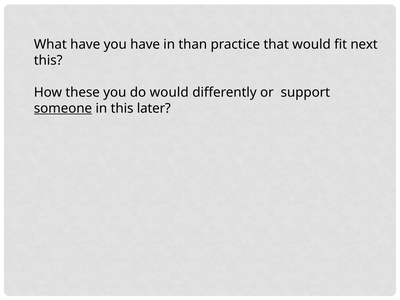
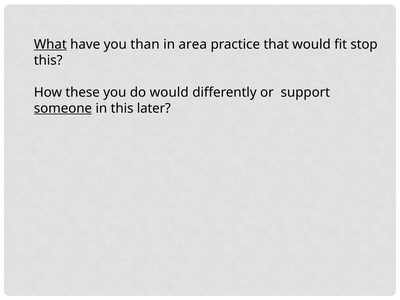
What underline: none -> present (50, 44)
you have: have -> than (145, 44)
than: than -> area (193, 44)
next: next -> stop (364, 44)
